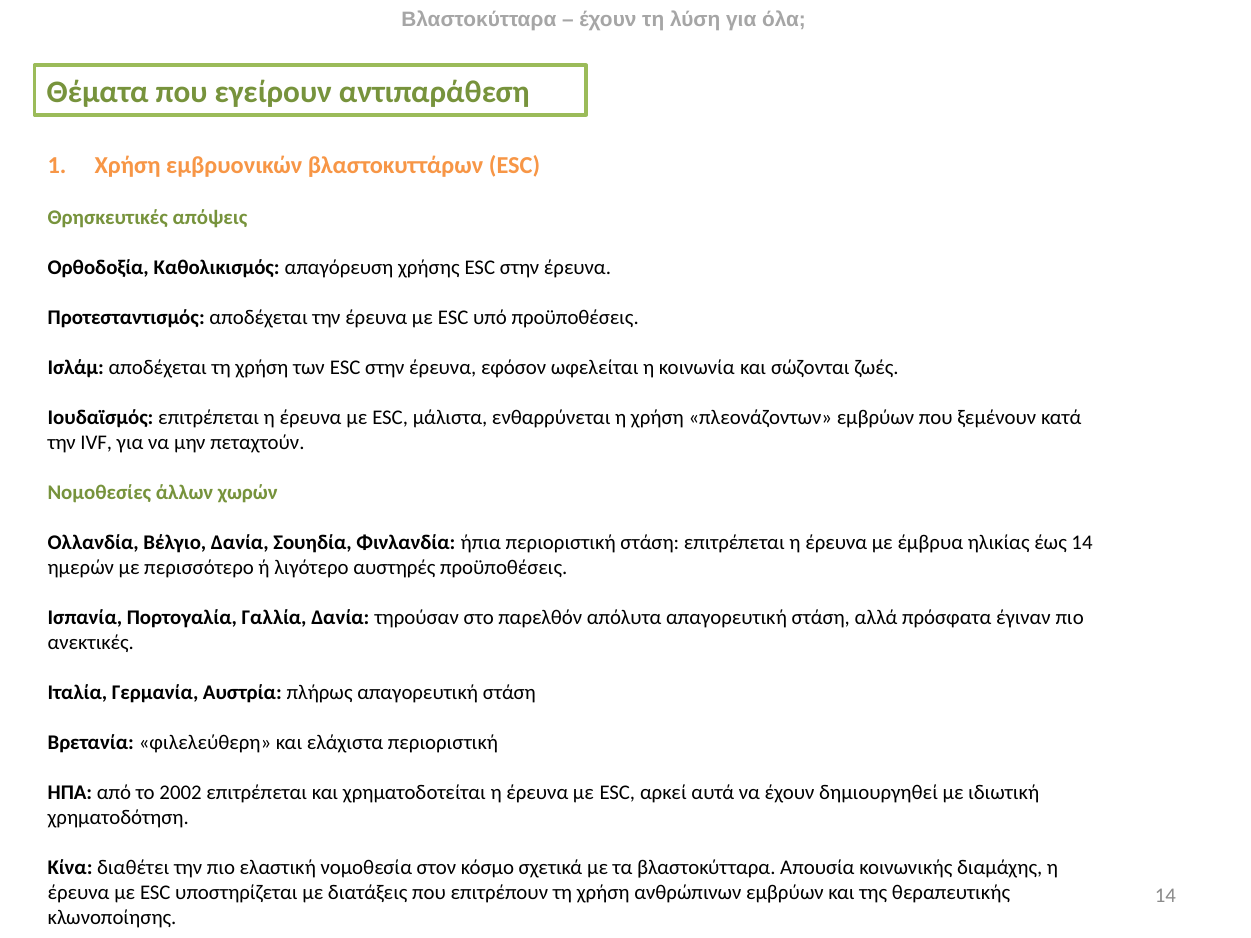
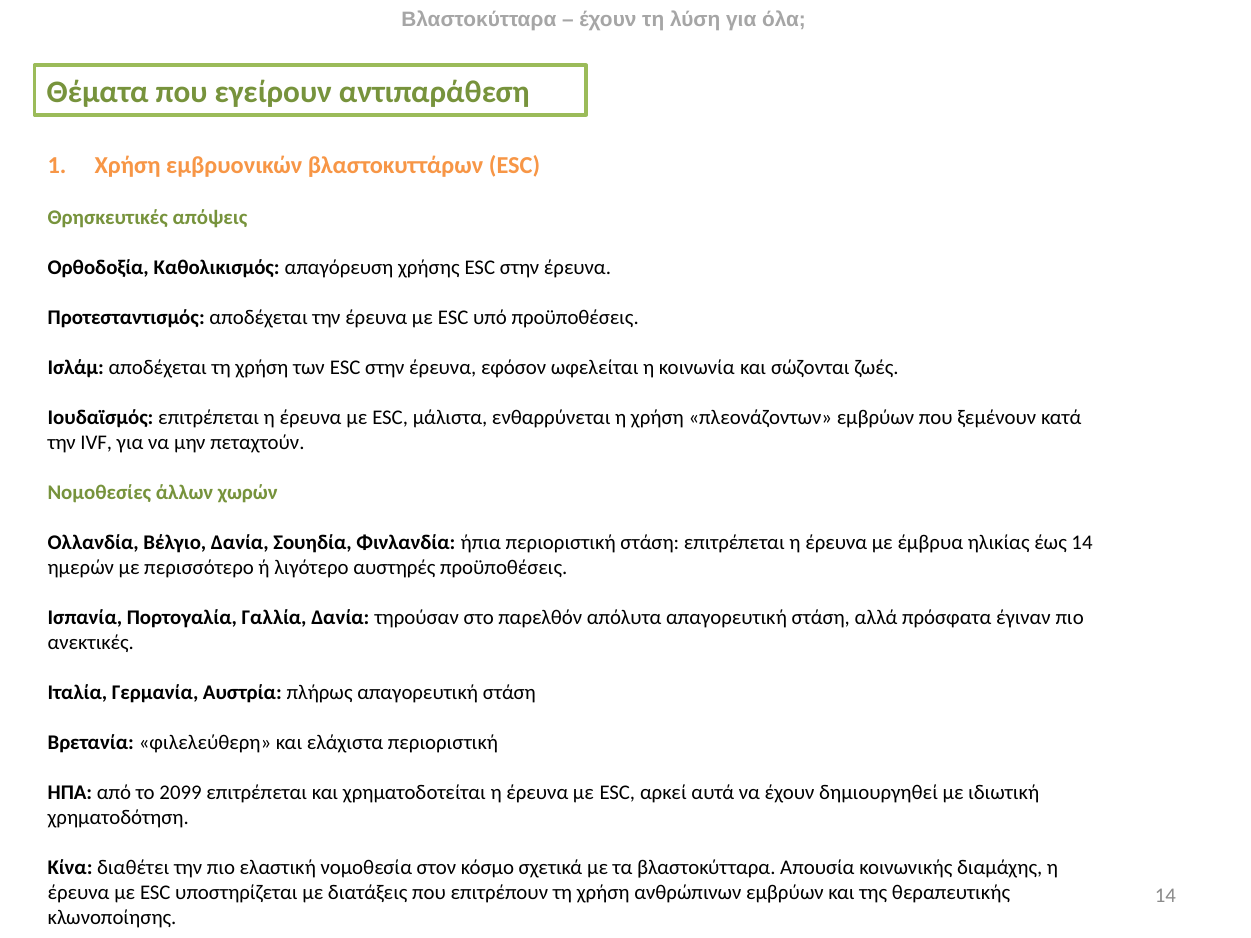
2002: 2002 -> 2099 (181, 793)
